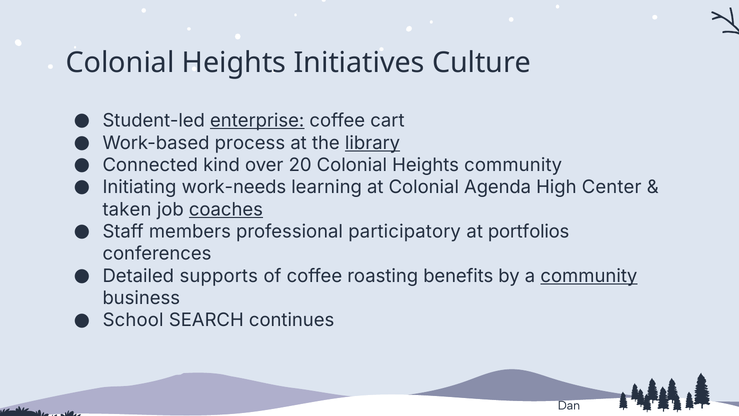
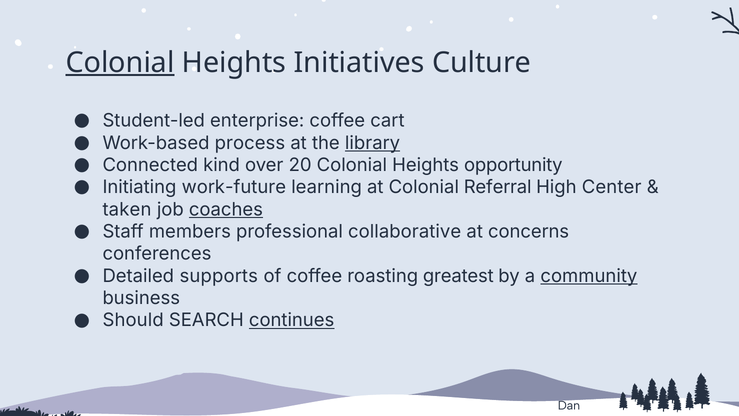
Colonial underline: none -> present (120, 63)
enterprise underline: present -> none (257, 121)
Heights community: community -> opportunity (513, 165)
work-needs: work-needs -> work-future (234, 187)
Agenda: Agenda -> Referral (498, 187)
participatory: participatory -> collaborative (405, 231)
portfolios: portfolios -> concerns (529, 231)
benefits: benefits -> greatest (458, 276)
School: School -> Should (133, 320)
continues underline: none -> present (292, 320)
